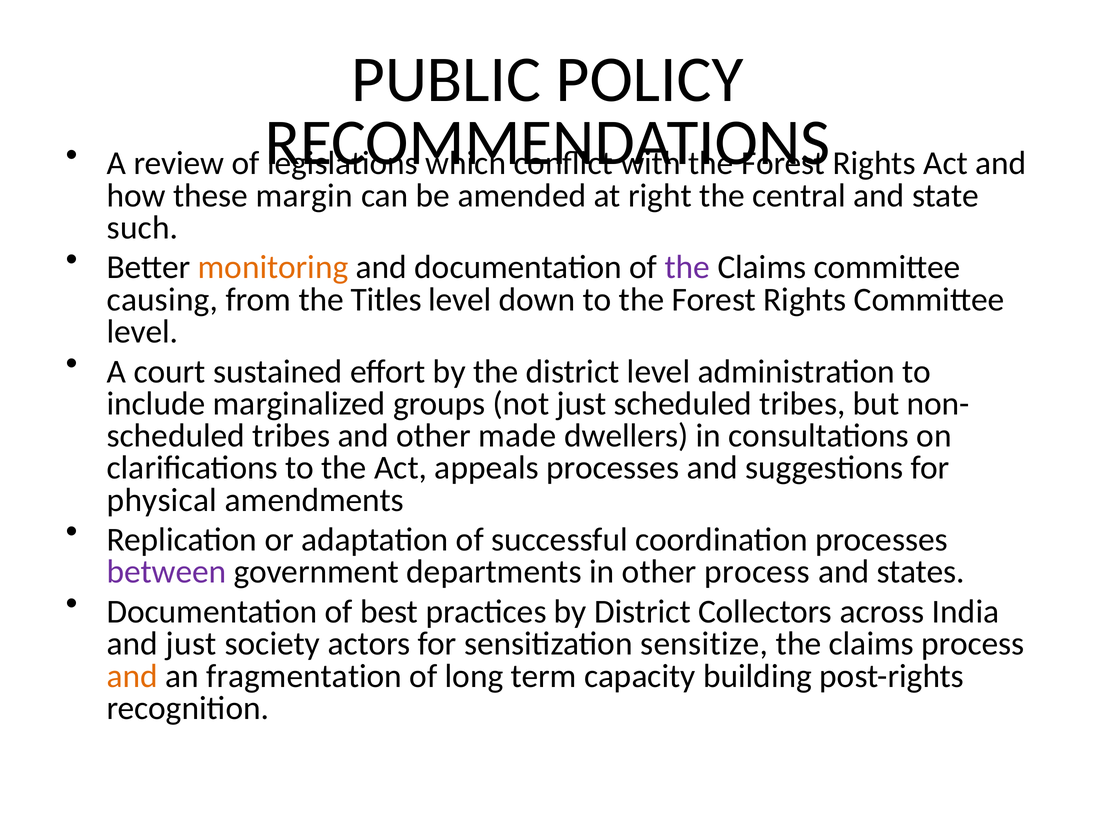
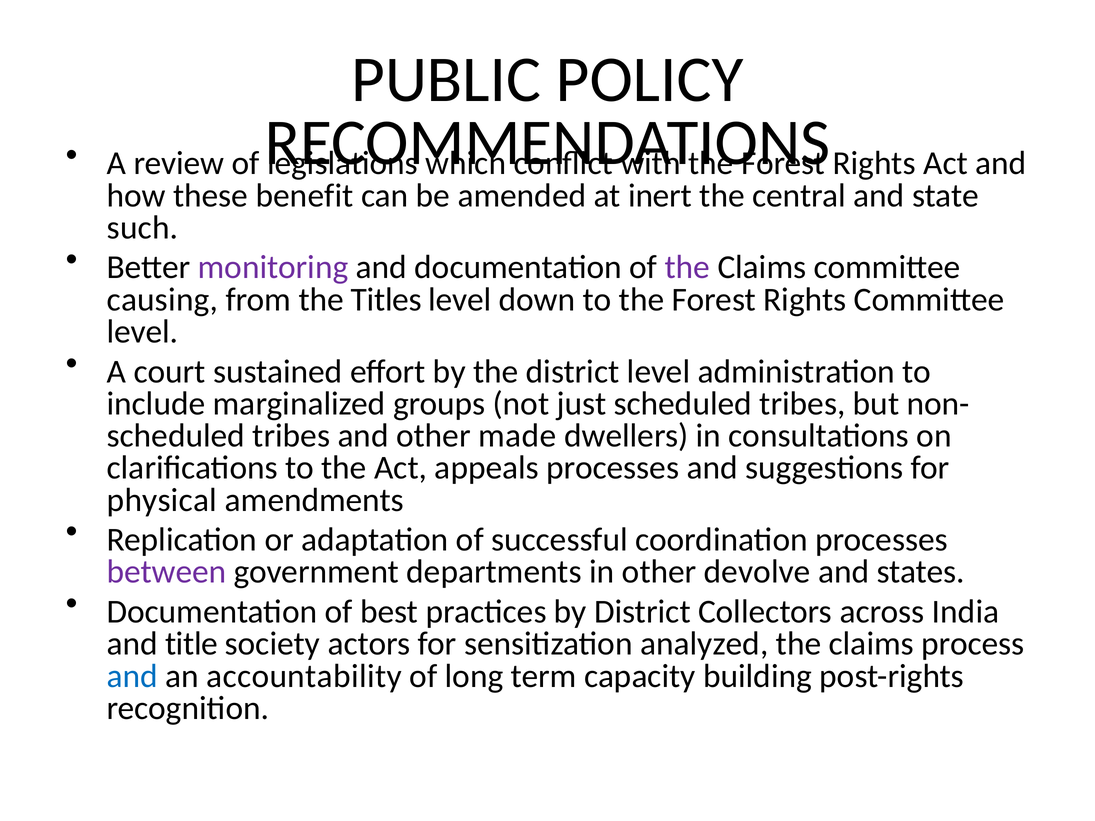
margin: margin -> benefit (305, 196)
right: right -> inert (660, 196)
monitoring colour: orange -> purple (273, 268)
other process: process -> devolve (757, 572)
and just: just -> title (192, 644)
sensitize: sensitize -> analyzed (704, 644)
and colour: orange -> blue (132, 676)
fragmentation: fragmentation -> accountability (304, 676)
